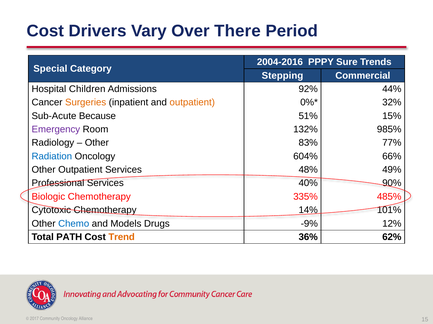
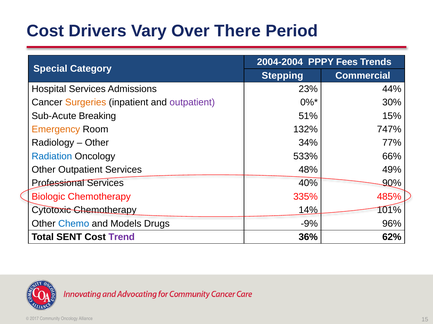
2004-2016: 2004-2016 -> 2004-2004 (280, 62)
Sure: Sure -> Fees (347, 62)
Hospital Children: Children -> Services (87, 89)
92%: 92% -> 23% (308, 89)
outpatient colour: orange -> purple (192, 103)
32%: 32% -> 30% (392, 103)
Because: Because -> Breaking (97, 116)
Emergency colour: purple -> orange (56, 130)
985%: 985% -> 747% (389, 130)
83%: 83% -> 34% (308, 143)
604%: 604% -> 533% (306, 157)
12%: 12% -> 96% (392, 224)
PATH: PATH -> SENT (69, 238)
Trend colour: orange -> purple (122, 238)
